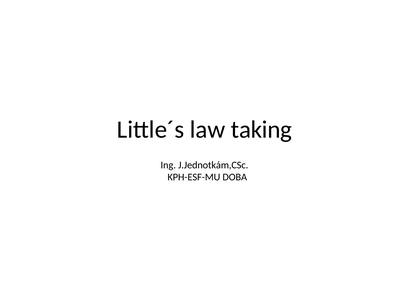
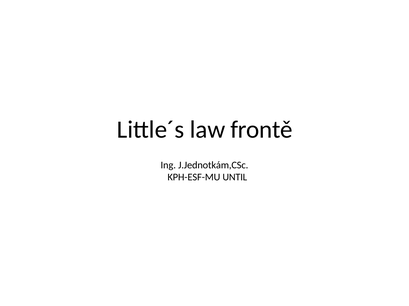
taking: taking -> frontě (261, 130)
DOBA: DOBA -> UNTIL (235, 178)
